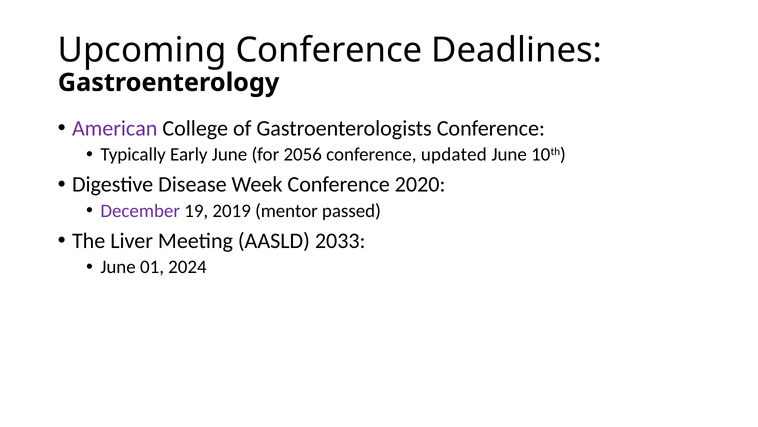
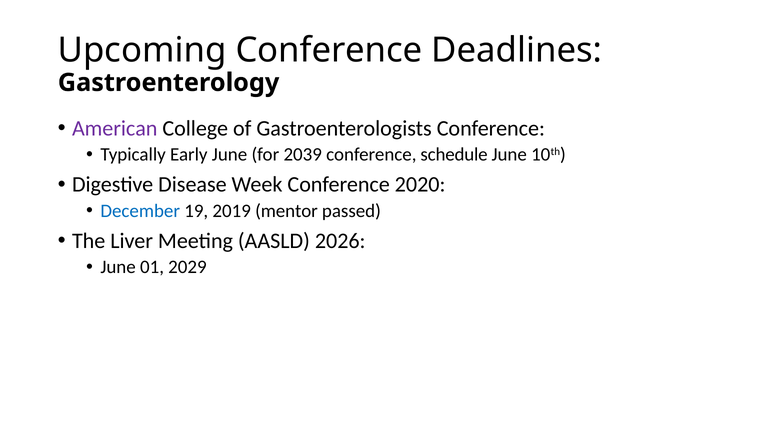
2056: 2056 -> 2039 (303, 154)
updated: updated -> schedule (454, 154)
December colour: purple -> blue (140, 210)
2033: 2033 -> 2026 (340, 241)
2024: 2024 -> 2029 (187, 267)
